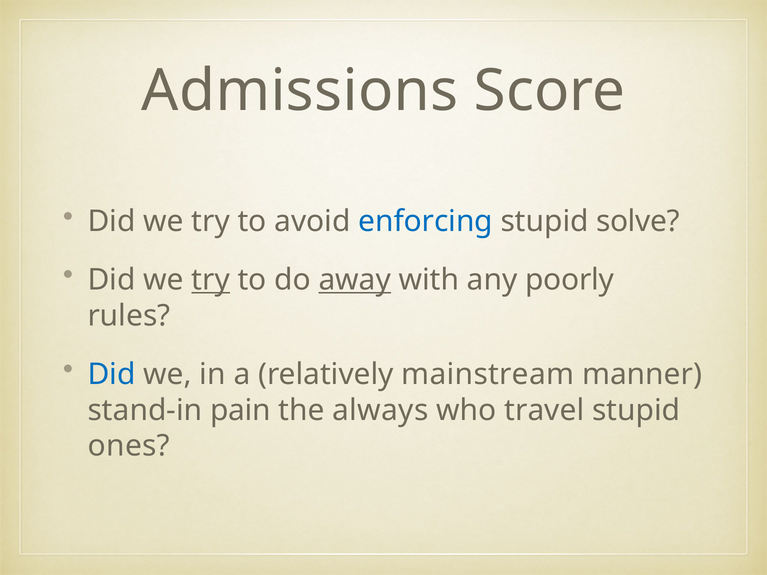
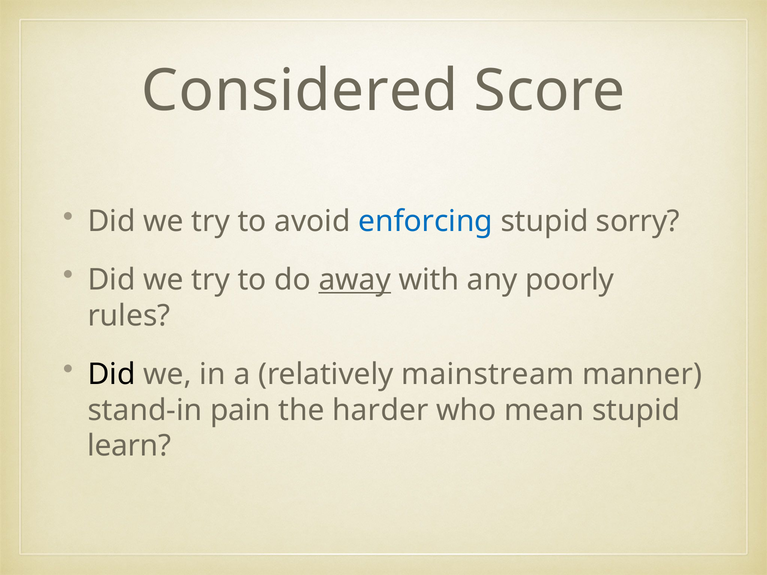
Admissions: Admissions -> Considered (300, 91)
solve: solve -> sorry (638, 222)
try underline: present -> none (211, 280)
Did colour: blue -> black (112, 374)
always: always -> harder (380, 410)
travel: travel -> mean (544, 410)
ones: ones -> learn (129, 446)
